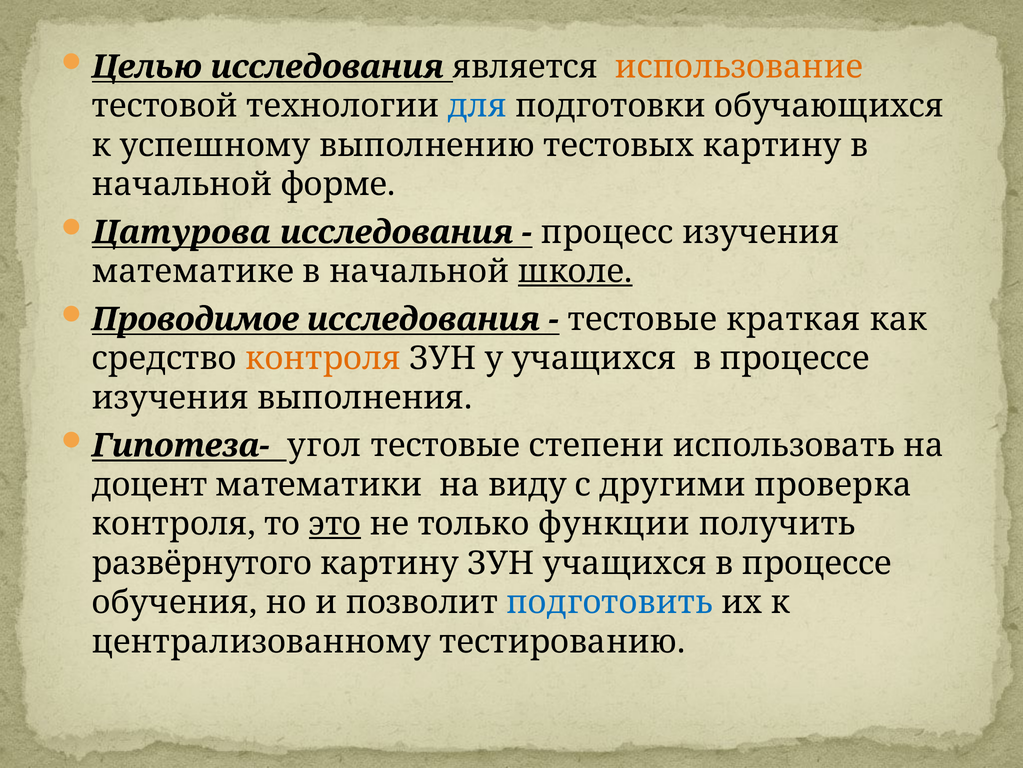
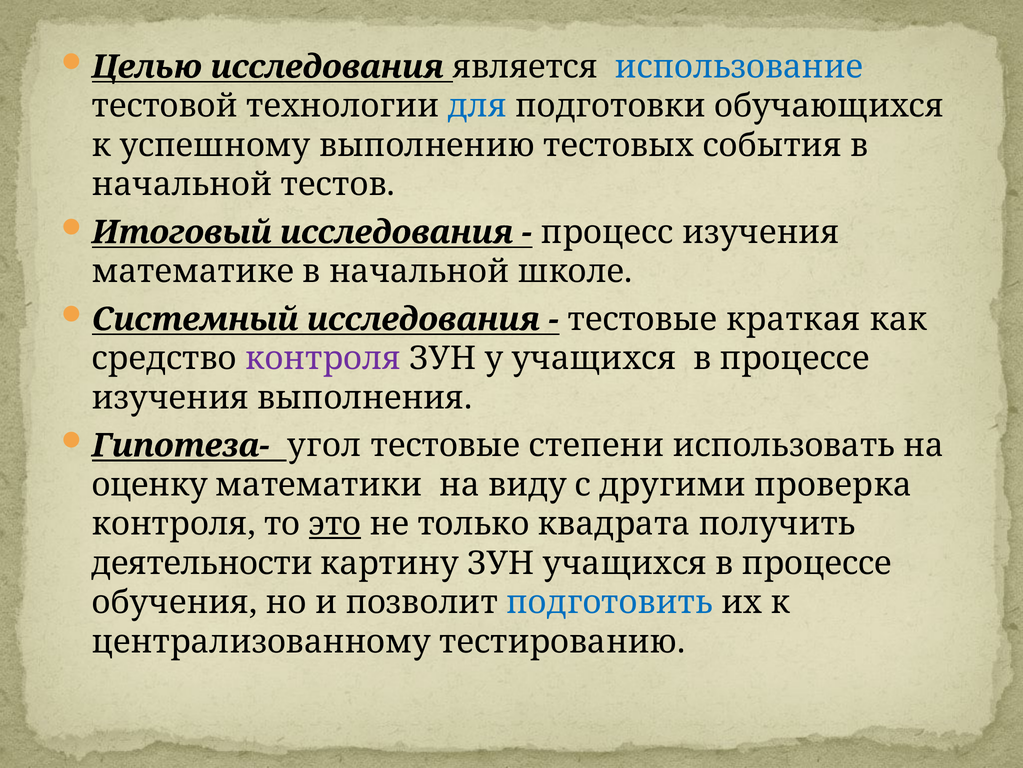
использование colour: orange -> blue (739, 67)
тестовых картину: картину -> события (772, 145)
форме: форме -> тестов (338, 184)
Цатурова: Цатурова -> Итоговый (182, 232)
школе underline: present -> none (575, 271)
Проводимое: Проводимое -> Системный (195, 319)
контроля colour: orange -> purple (323, 358)
доцент: доцент -> оценку (150, 484)
функции: функции -> квадрата (614, 524)
развёрнутого: развёрнутого -> деятельности (202, 563)
